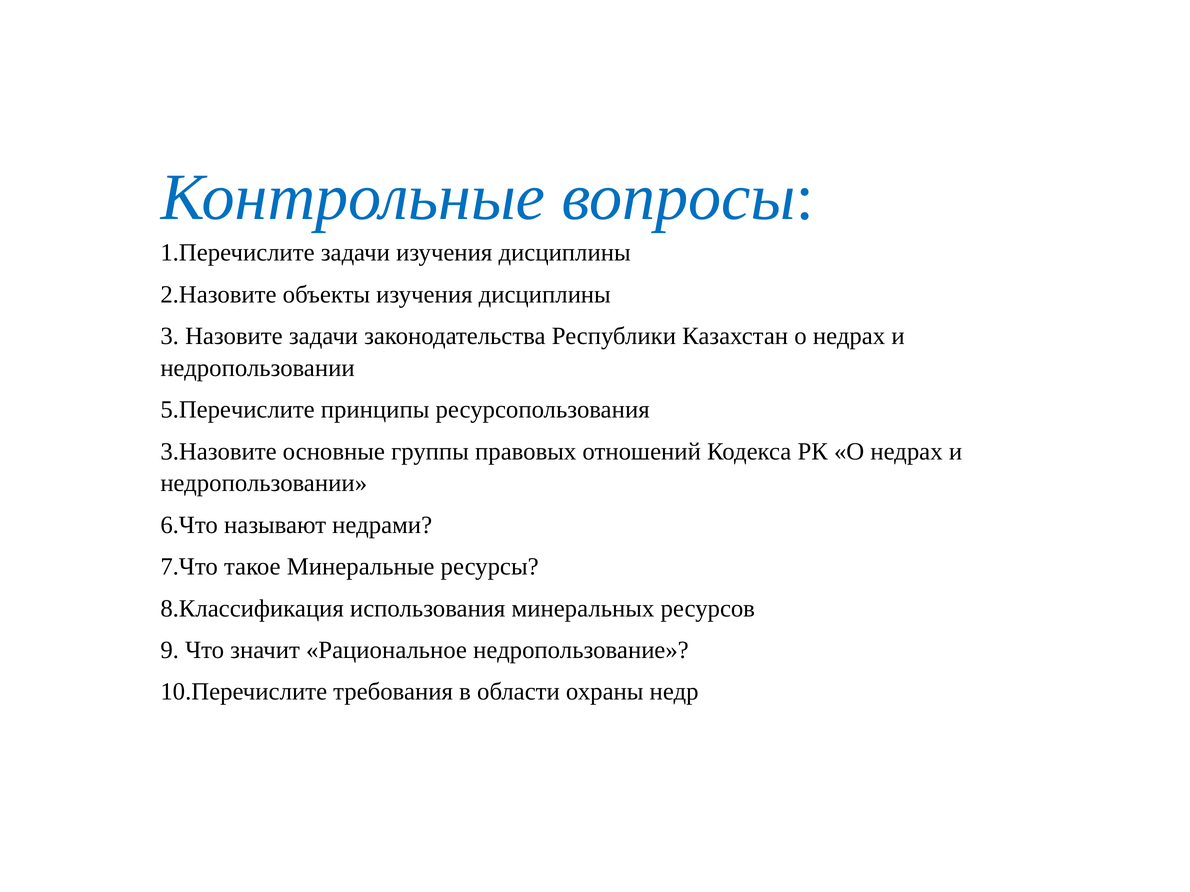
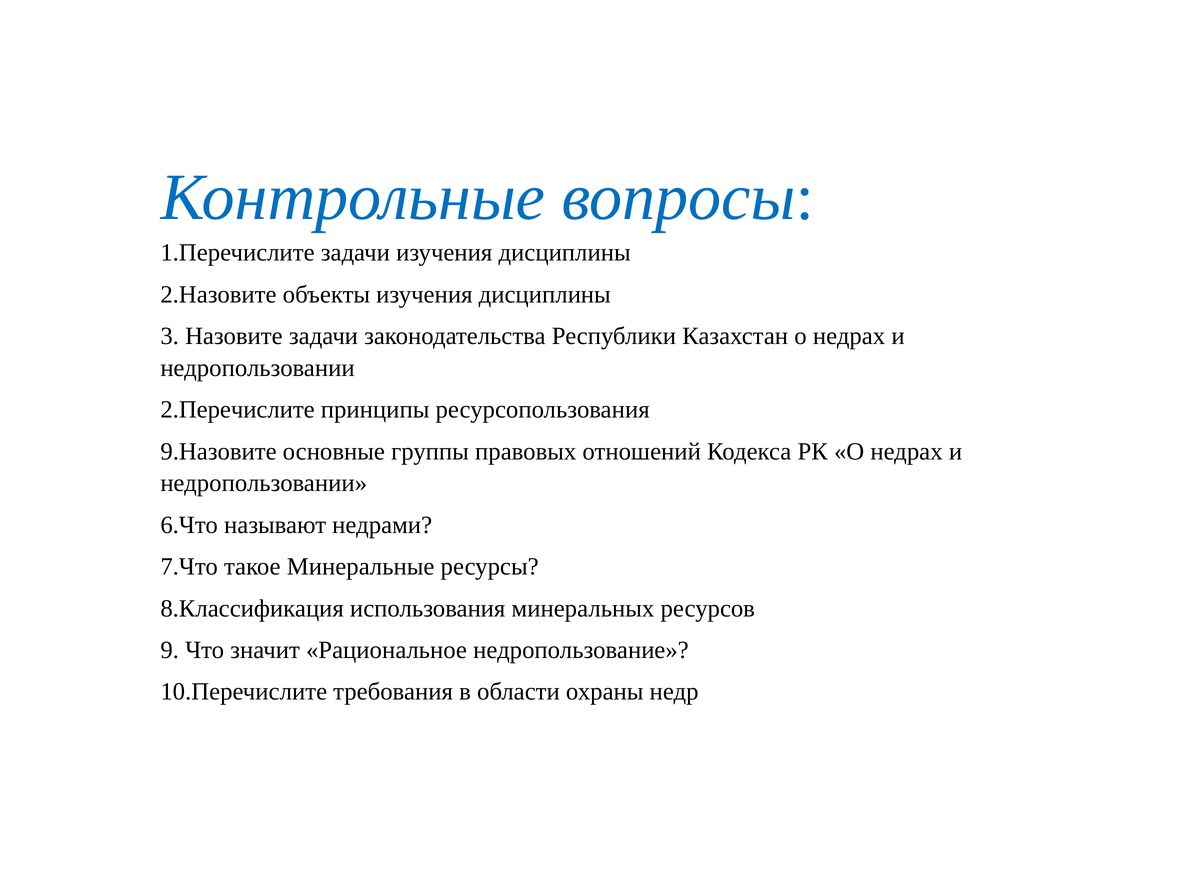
5.Перечислите: 5.Перечислите -> 2.Перечислите (238, 410)
3.Назовите: 3.Назовите -> 9.Назовите (219, 452)
